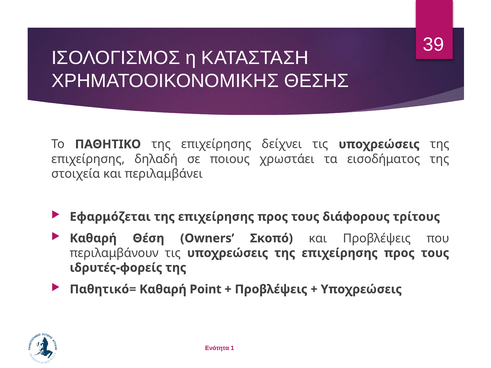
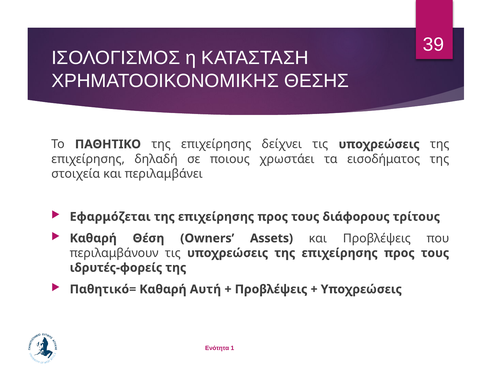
Σκοπό: Σκοπό -> Assets (272, 238)
Point: Point -> Αυτή (205, 289)
